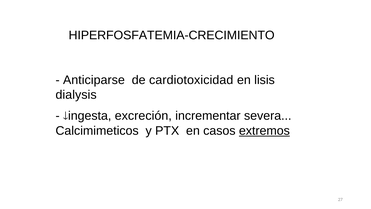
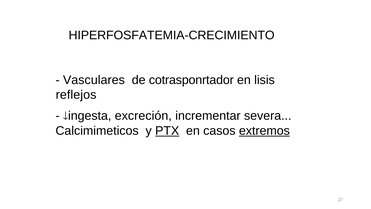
Anticiparse: Anticiparse -> Vasculares (94, 80)
cardiotoxicidad: cardiotoxicidad -> cotrasponrtador (191, 80)
dialysis: dialysis -> reflejos (76, 95)
PTX underline: none -> present (167, 131)
